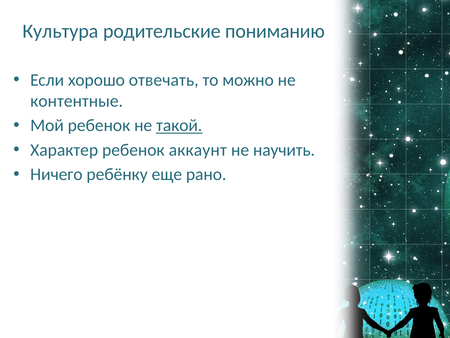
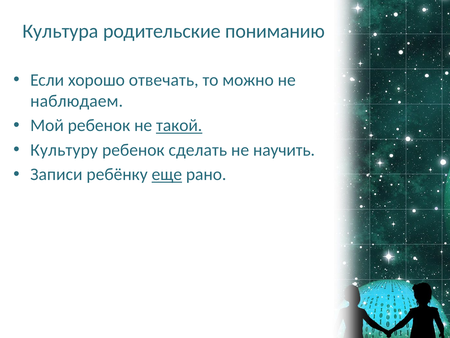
контентные: контентные -> наблюдаем (77, 101)
Характер: Характер -> Культуру (64, 150)
аккаунт: аккаунт -> сделать (198, 150)
Ничего: Ничего -> Записи (56, 174)
еще underline: none -> present (167, 174)
